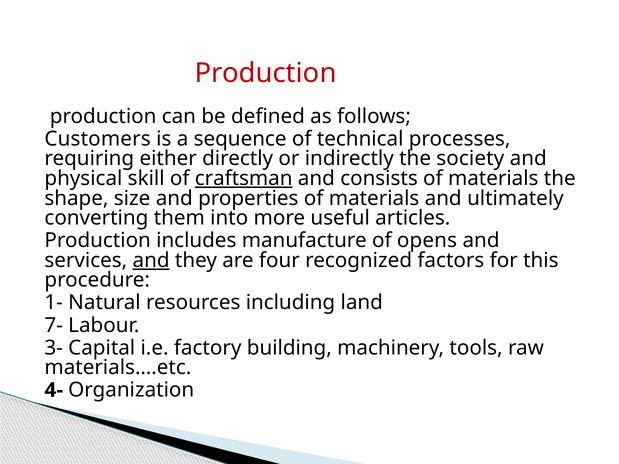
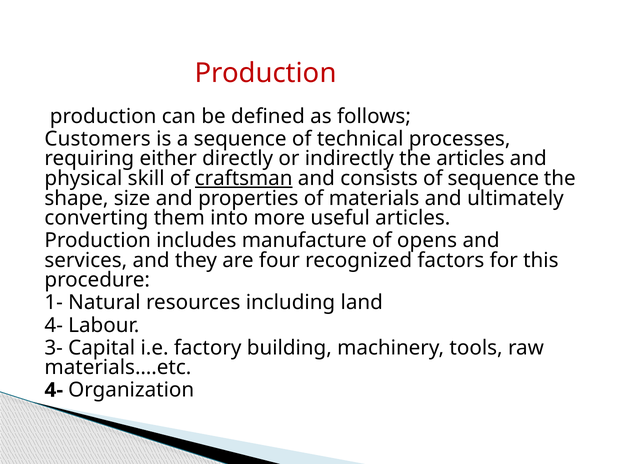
the society: society -> articles (470, 159)
consists of materials: materials -> sequence (493, 178)
and underline: present -> none (151, 260)
7-: 7- -> 4- (54, 325)
